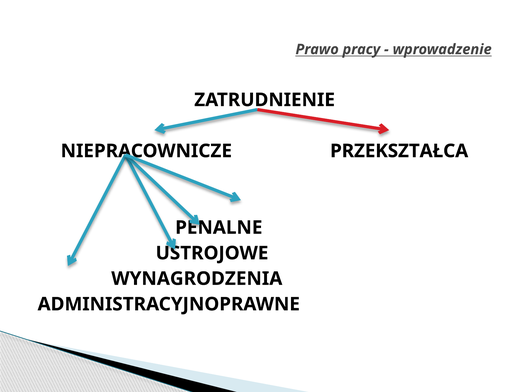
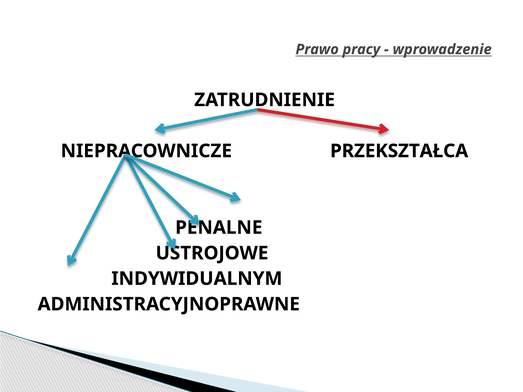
WYNAGRODZENIA: WYNAGRODZENIA -> INDYWIDUALNYM (197, 279)
